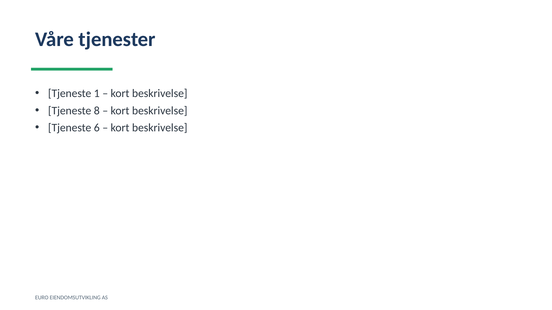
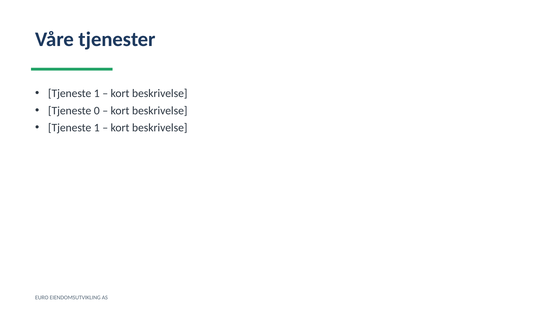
8: 8 -> 0 (97, 111)
6: 6 -> 1 (97, 128)
